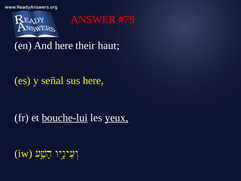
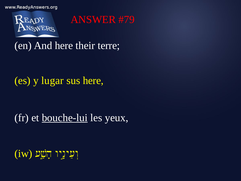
haut: haut -> terre (109, 46)
señal: señal -> lugar (53, 80)
yeux underline: present -> none (117, 118)
